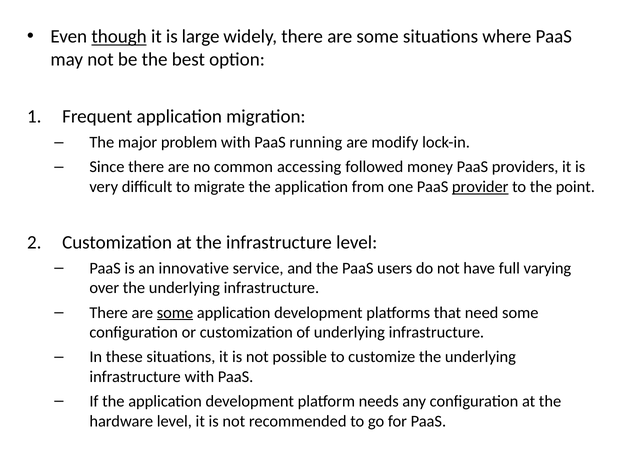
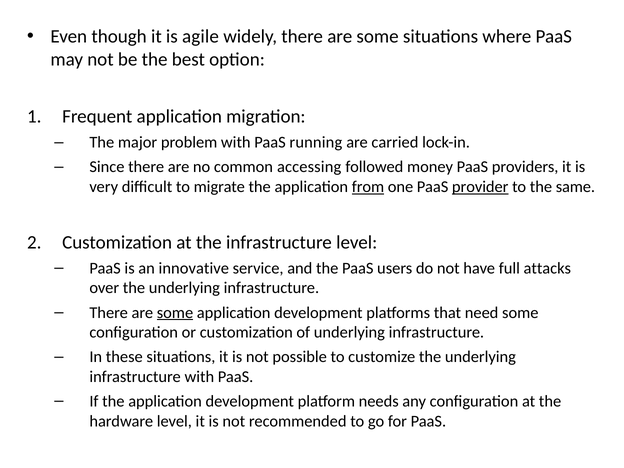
though underline: present -> none (119, 37)
large: large -> agile (200, 37)
modify: modify -> carried (395, 142)
from underline: none -> present (368, 187)
point: point -> same (575, 187)
varying: varying -> attacks (547, 268)
